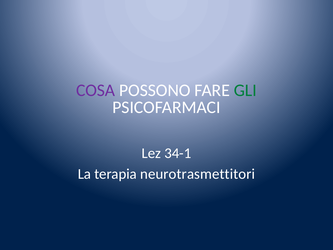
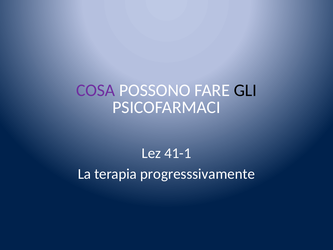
GLI colour: green -> black (245, 90)
34-1: 34-1 -> 41-1 (178, 153)
neurotrasmettitori: neurotrasmettitori -> progresssivamente (198, 174)
